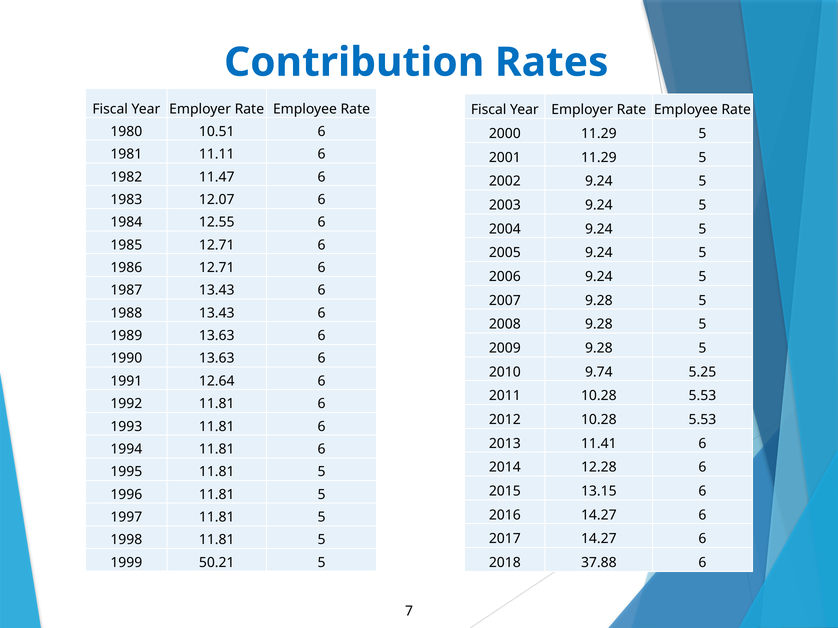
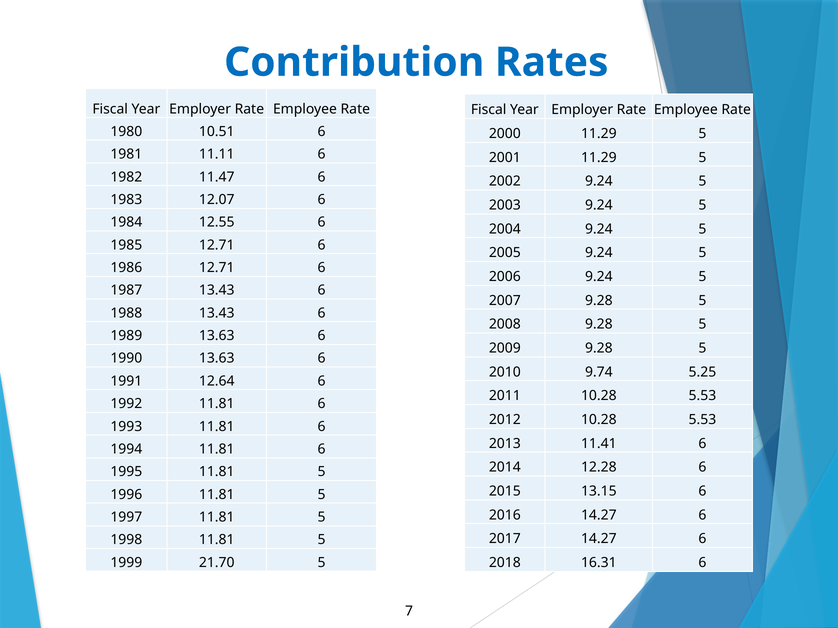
50.21: 50.21 -> 21.70 (217, 563)
37.88: 37.88 -> 16.31 (599, 563)
